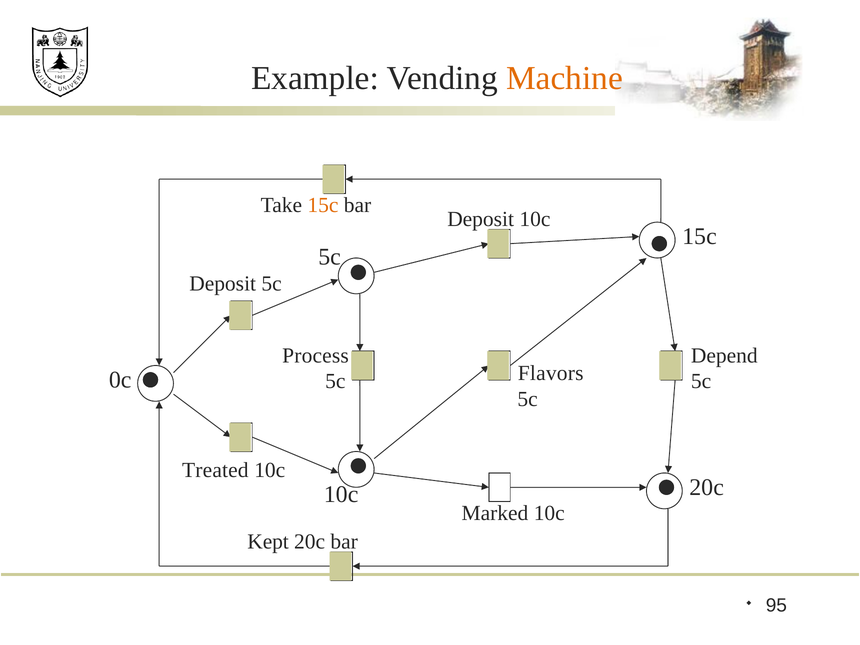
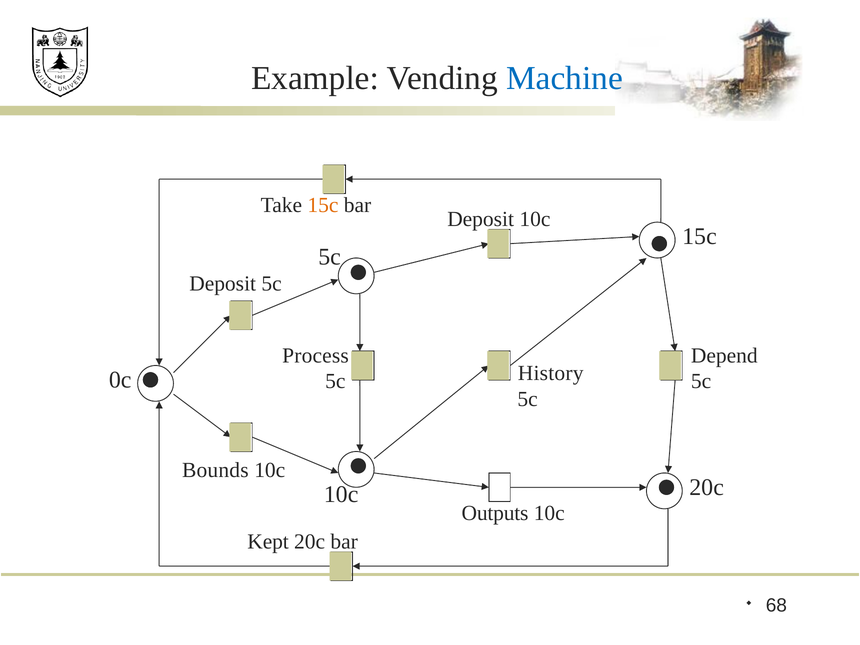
Machine colour: orange -> blue (565, 78)
Flavors: Flavors -> History (551, 373)
Treated: Treated -> Bounds (215, 470)
Marked: Marked -> Outputs (495, 513)
95: 95 -> 68 (776, 606)
